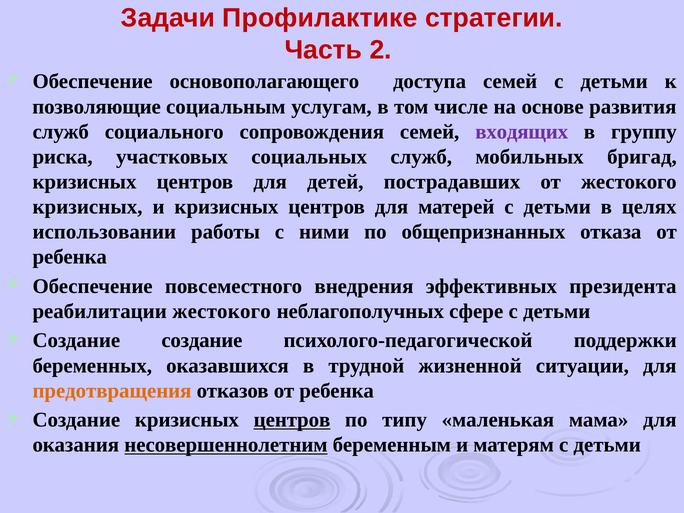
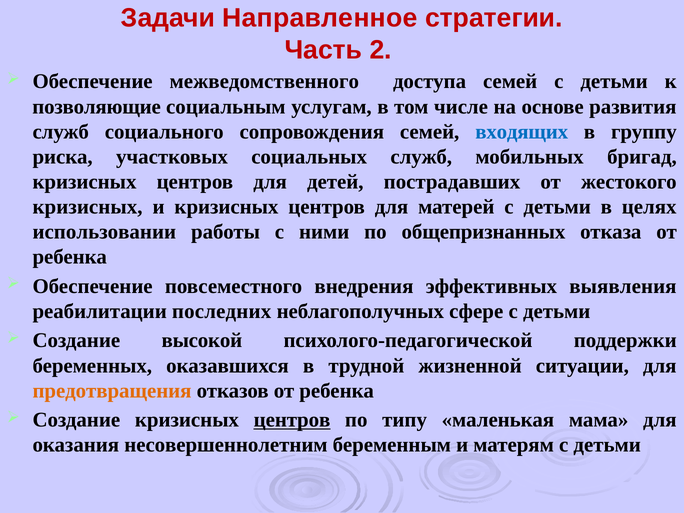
Профилактике: Профилактике -> Направленное (320, 18)
основополагающего: основополагающего -> межведомственного (264, 82)
входящих colour: purple -> blue (522, 132)
президента: президента -> выявления (623, 286)
реабилитации жестокого: жестокого -> последних (222, 311)
Создание создание: создание -> высокой (202, 341)
несовершеннолетним underline: present -> none (226, 445)
